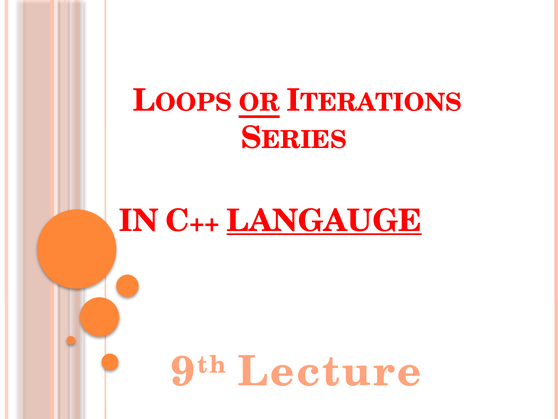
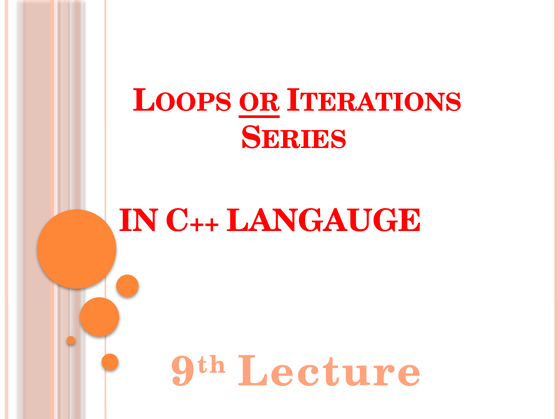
LANGAUGE underline: present -> none (324, 221)
